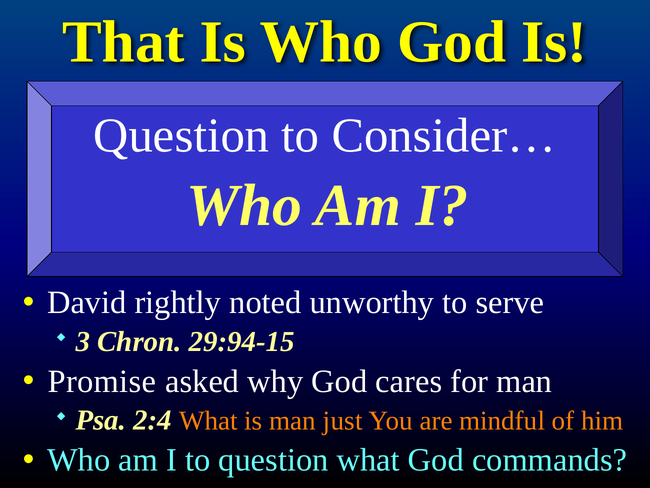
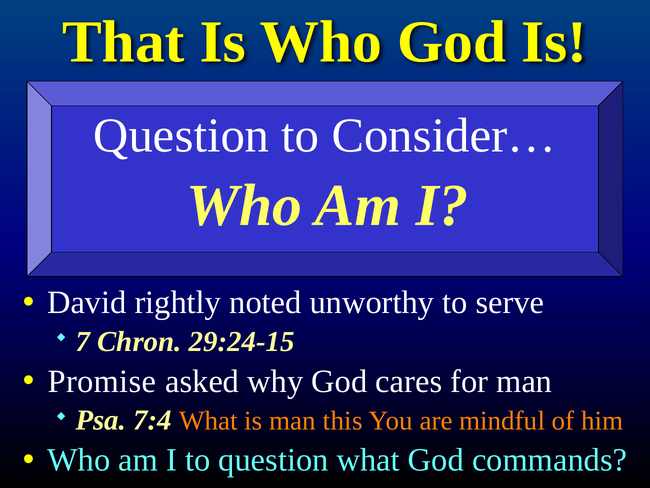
3: 3 -> 7 (83, 341)
29:94-15: 29:94-15 -> 29:24-15 (242, 341)
2:4: 2:4 -> 7:4 (153, 420)
just: just -> this (343, 420)
